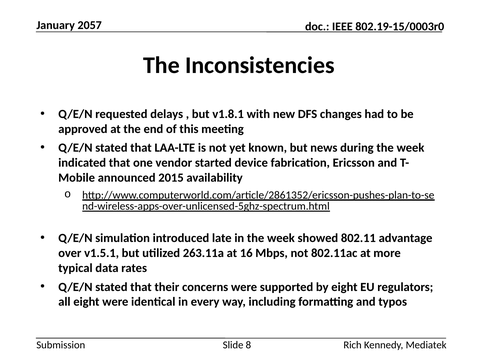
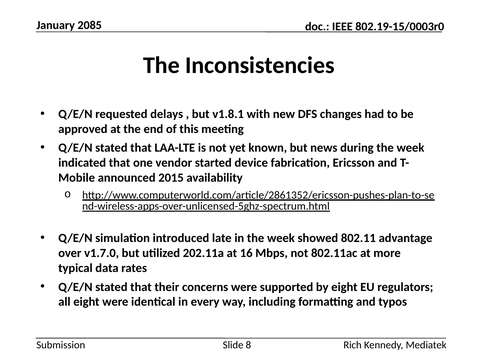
2057: 2057 -> 2085 (90, 25)
v1.5.1: v1.5.1 -> v1.7.0 (102, 253)
263.11a: 263.11a -> 202.11a (203, 253)
